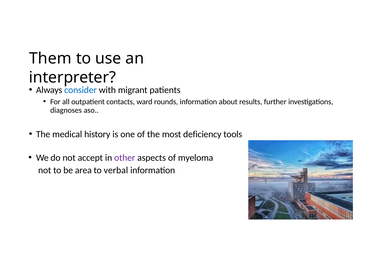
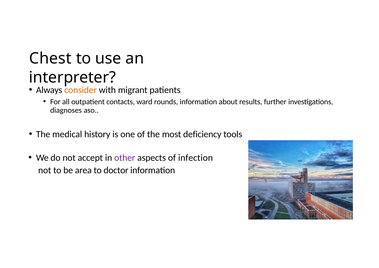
Them: Them -> Chest (50, 58)
consider colour: blue -> orange (81, 90)
myeloma: myeloma -> infection (196, 158)
verbal: verbal -> doctor (116, 170)
